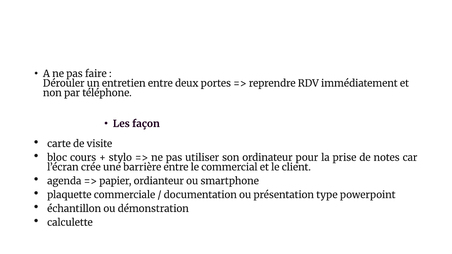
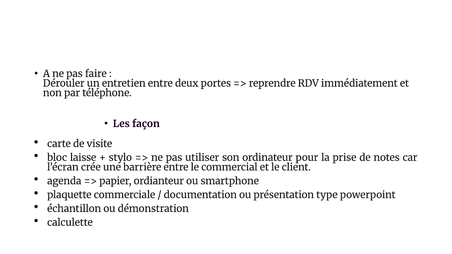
cours: cours -> laisse (83, 158)
